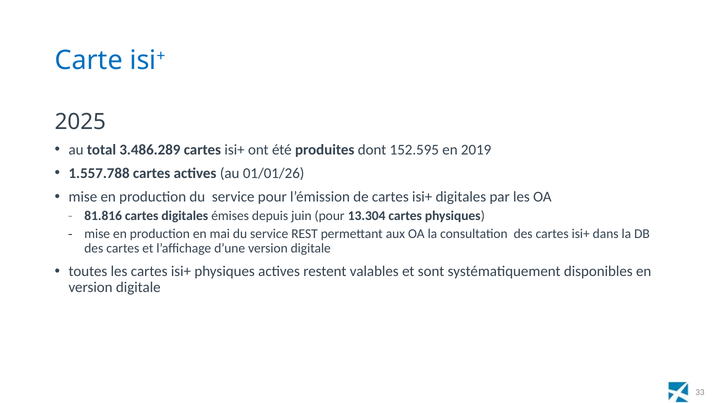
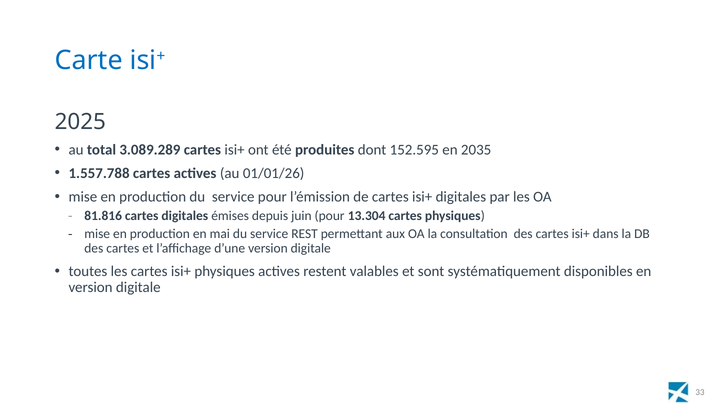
3.486.289: 3.486.289 -> 3.089.289 (150, 150)
2019: 2019 -> 2035 (476, 150)
